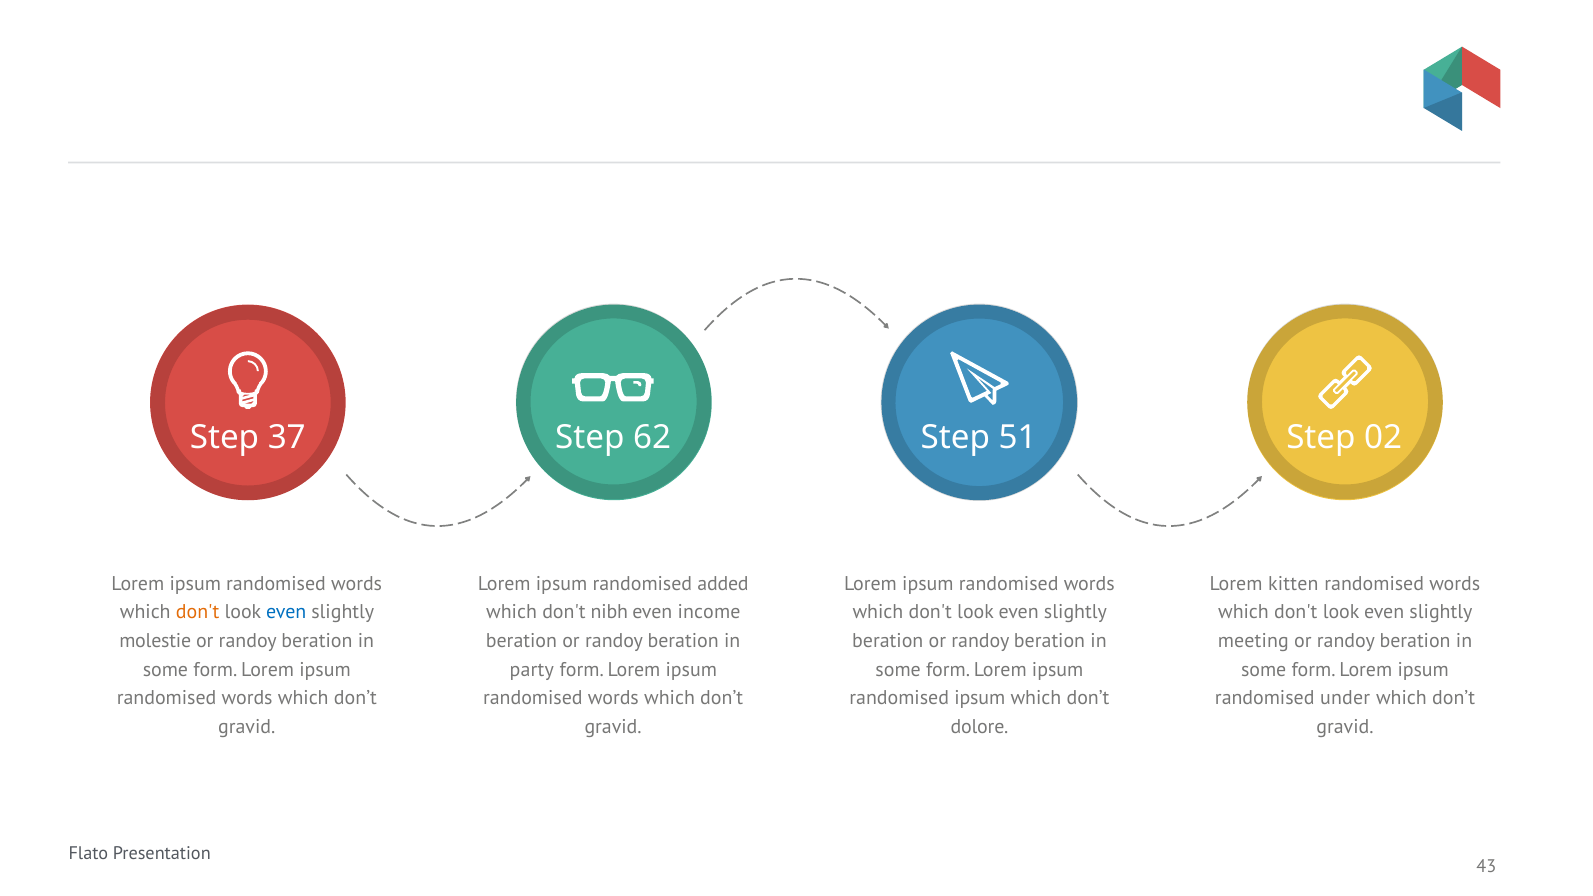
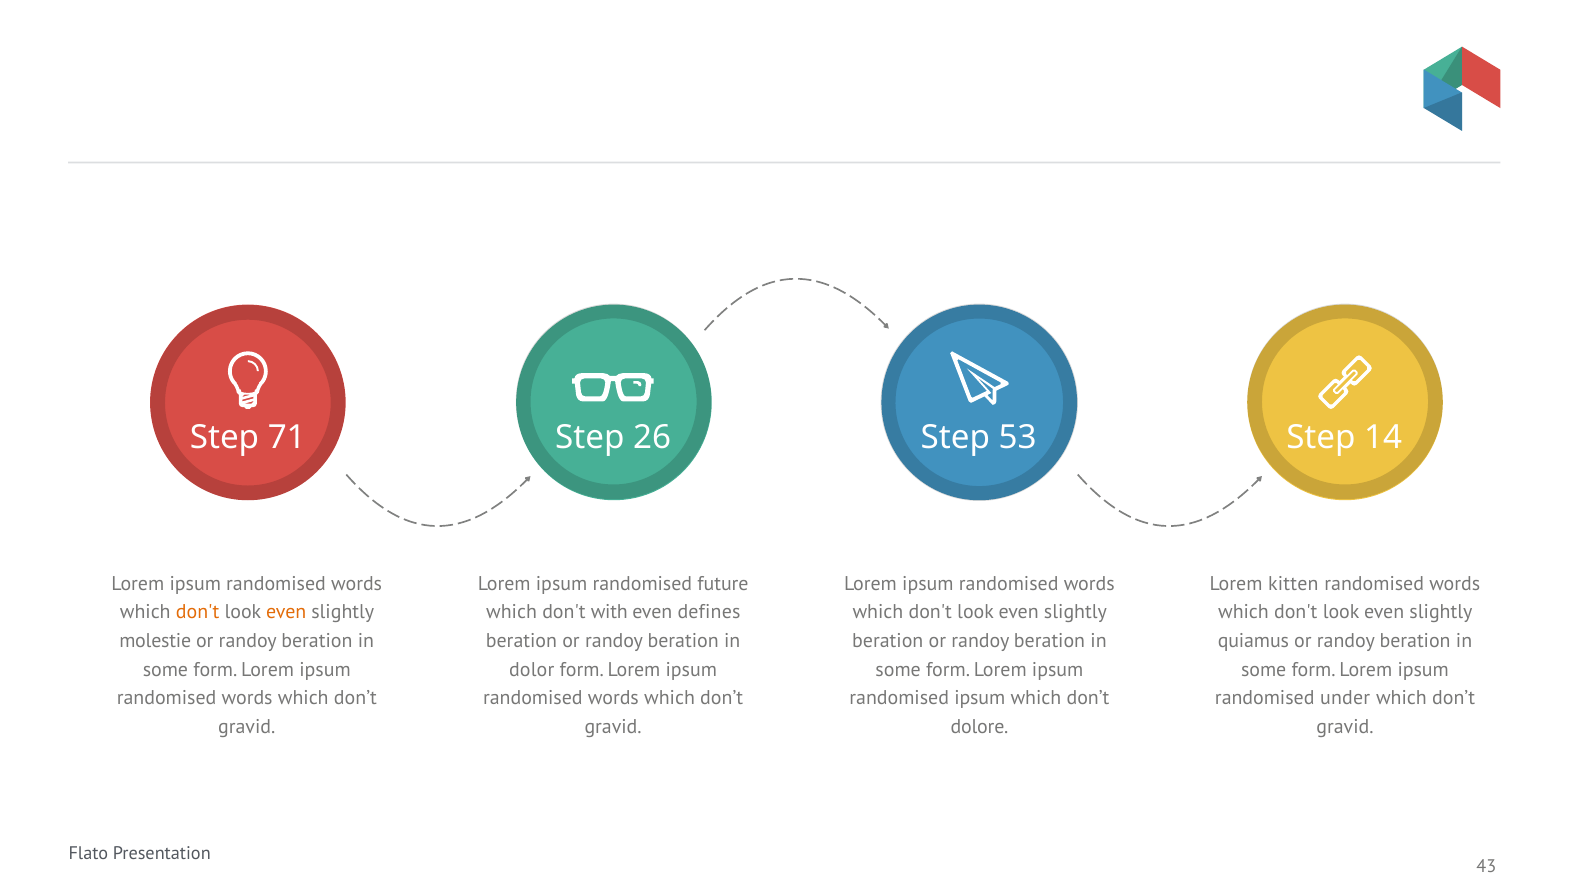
37: 37 -> 71 (287, 437)
62: 62 -> 26 (652, 437)
51: 51 -> 53 (1018, 437)
02: 02 -> 14 (1383, 437)
added: added -> future (723, 584)
even colour: blue -> orange (286, 612)
nibh: nibh -> with (609, 612)
income: income -> defines (709, 612)
meeting: meeting -> quiamus (1253, 641)
party: party -> dolor (532, 670)
